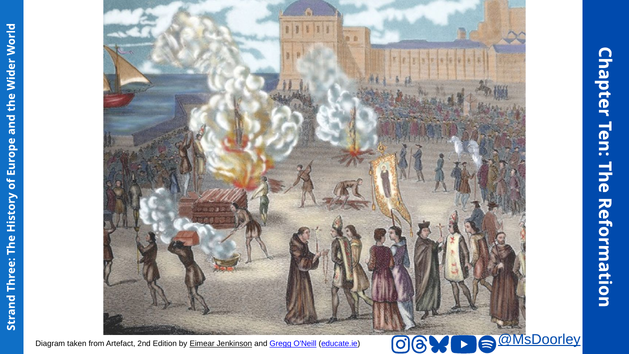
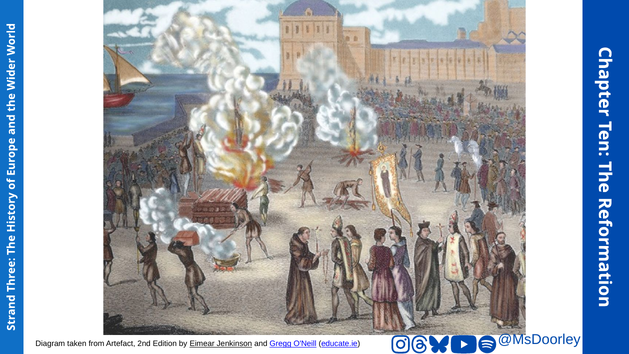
@MsDoorley underline: present -> none (539, 339)
